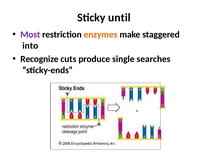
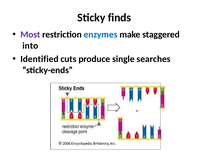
until: until -> finds (119, 17)
enzymes colour: orange -> blue (101, 34)
Recognize: Recognize -> Identified (39, 59)
